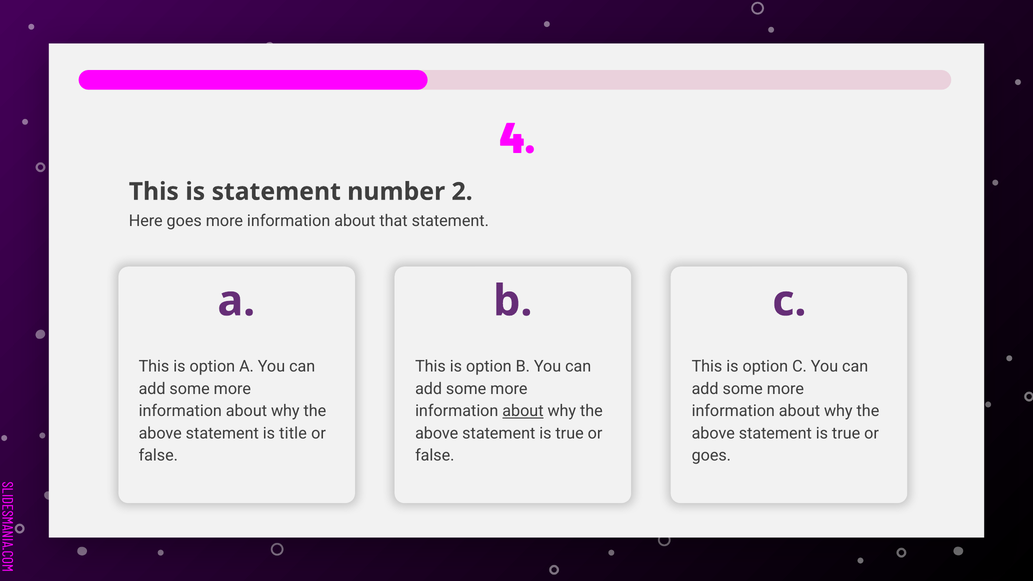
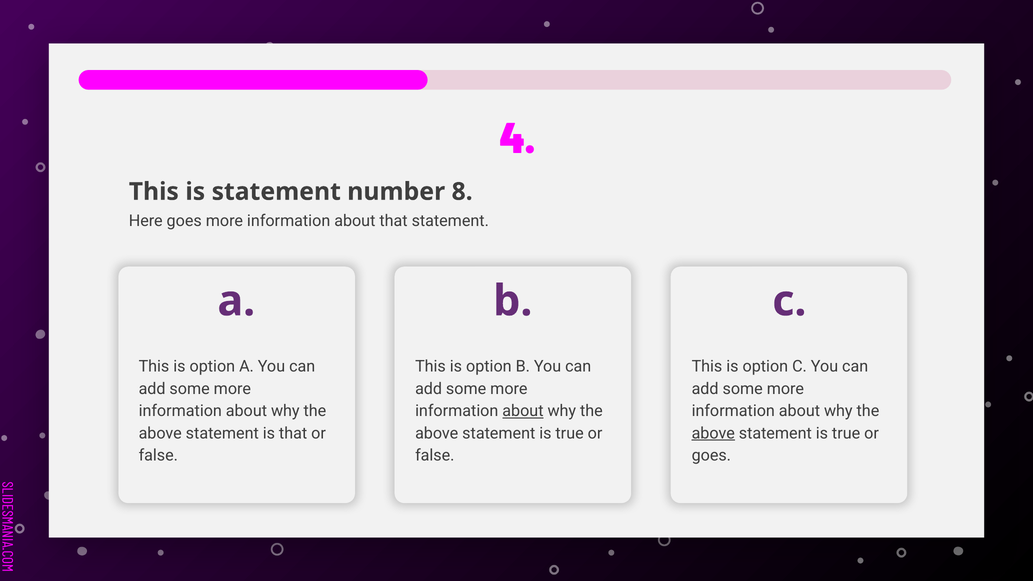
2: 2 -> 8 (462, 192)
is title: title -> that (293, 433)
above underline: none -> present (713, 433)
